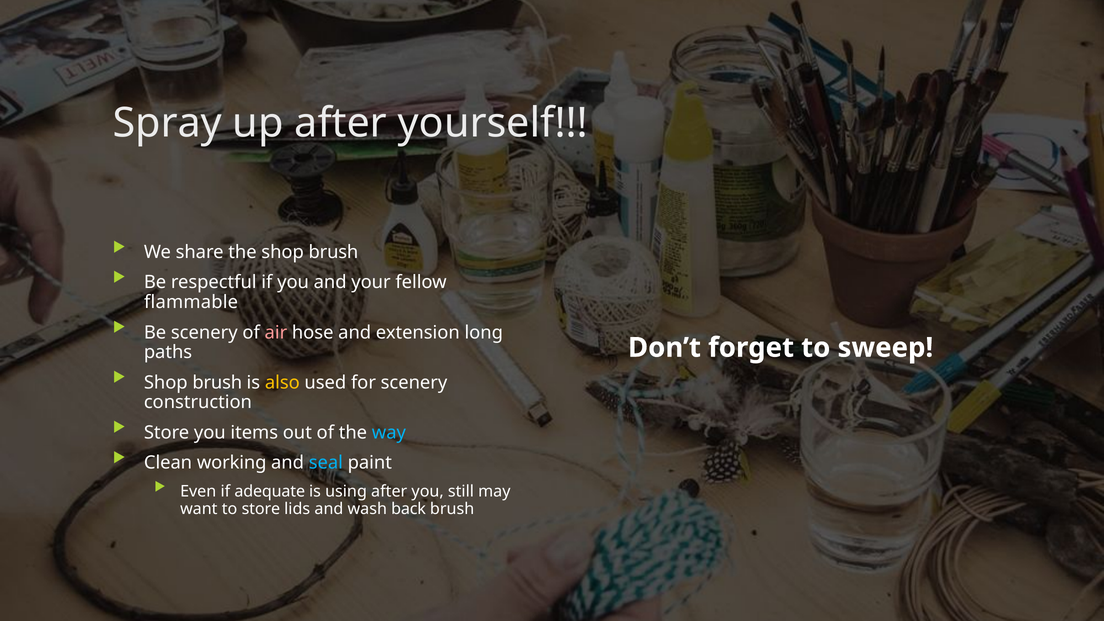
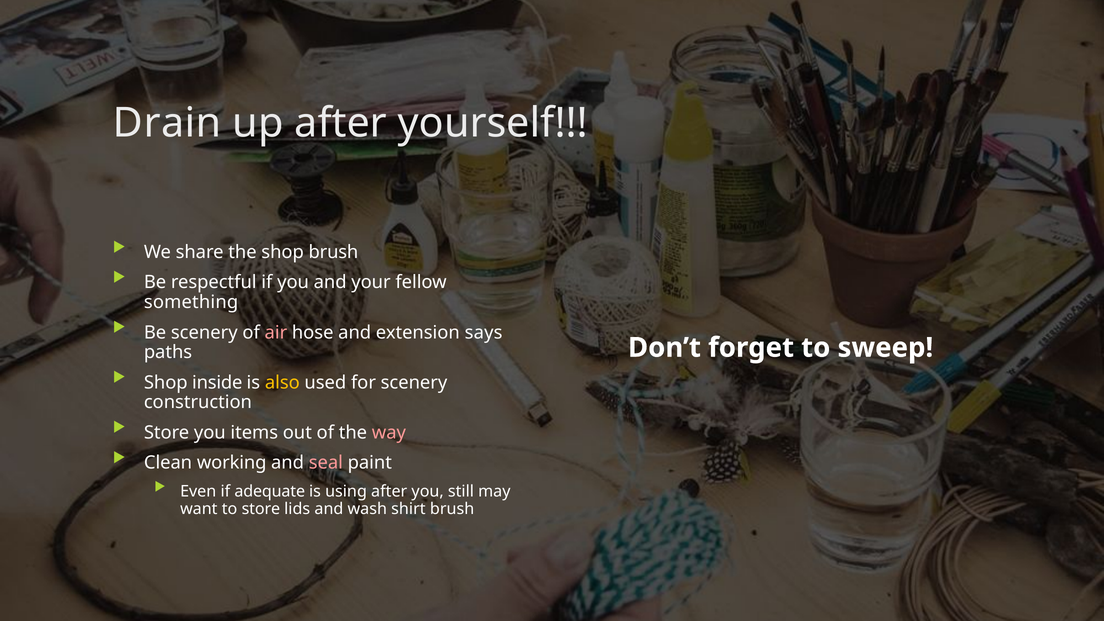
Spray: Spray -> Drain (167, 123)
flammable: flammable -> something (191, 302)
long: long -> says (484, 332)
brush: brush -> inside (217, 382)
way colour: light blue -> pink (389, 433)
seal colour: light blue -> pink (326, 463)
back: back -> shirt (408, 509)
